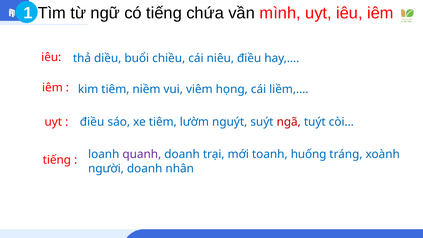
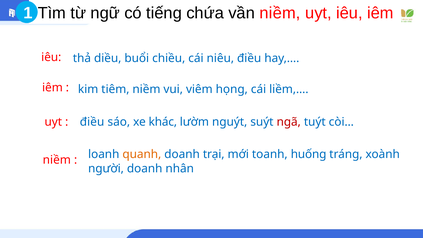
vần mình: mình -> niềm (280, 13)
xe tiêm: tiêm -> khác (163, 122)
tiếng: tiếng -> niềm (57, 160)
quanh colour: purple -> orange (142, 154)
